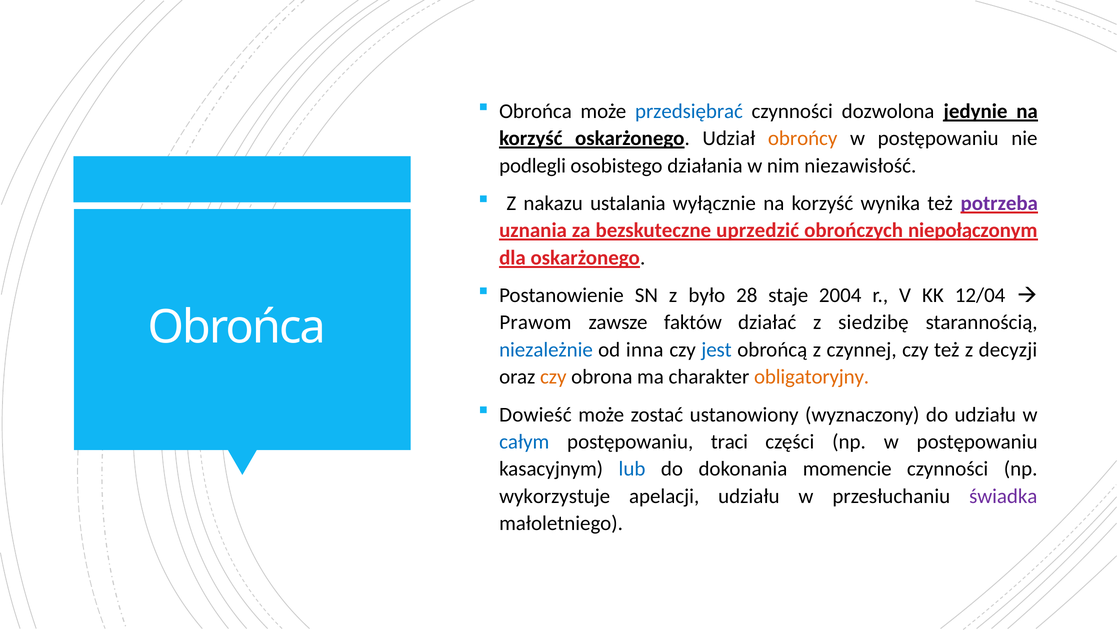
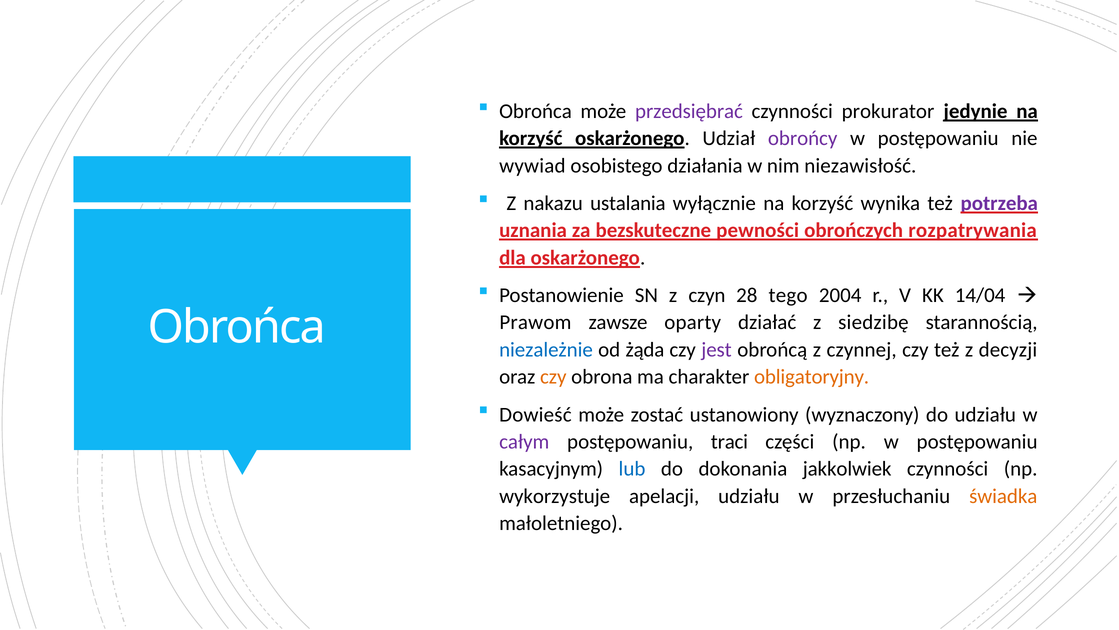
przedsiębrać colour: blue -> purple (689, 111)
dozwolona: dozwolona -> prokurator (888, 111)
obrońcy colour: orange -> purple (803, 138)
podlegli: podlegli -> wywiad (532, 166)
uprzedzić: uprzedzić -> pewności (758, 230)
niepołączonym: niepołączonym -> rozpatrywania (973, 230)
było: było -> czyn (707, 295)
staje: staje -> tego (788, 295)
12/04: 12/04 -> 14/04 (980, 295)
faktów: faktów -> oparty (693, 322)
inna: inna -> żąda (645, 349)
jest colour: blue -> purple (717, 349)
całym colour: blue -> purple (524, 441)
momencie: momencie -> jakkolwiek (847, 469)
świadka colour: purple -> orange (1003, 496)
